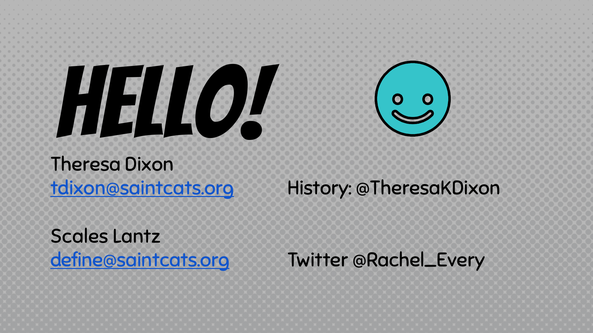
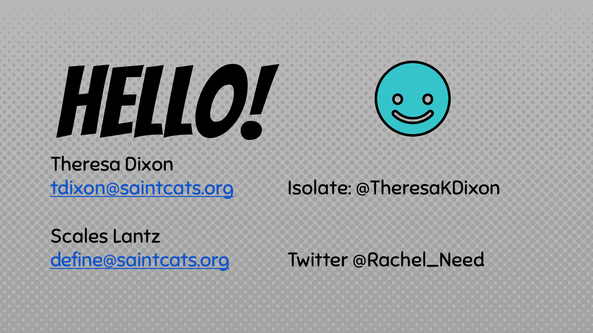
History: History -> Isolate (319, 188)
@Rachel_Every: @Rachel_Every -> @Rachel_Need (419, 260)
